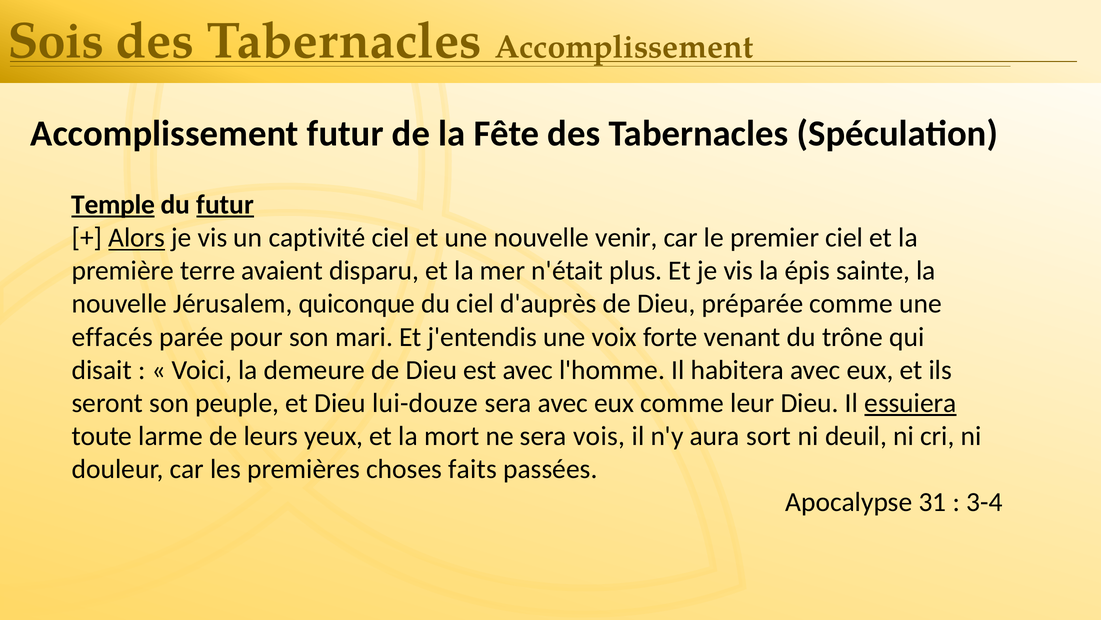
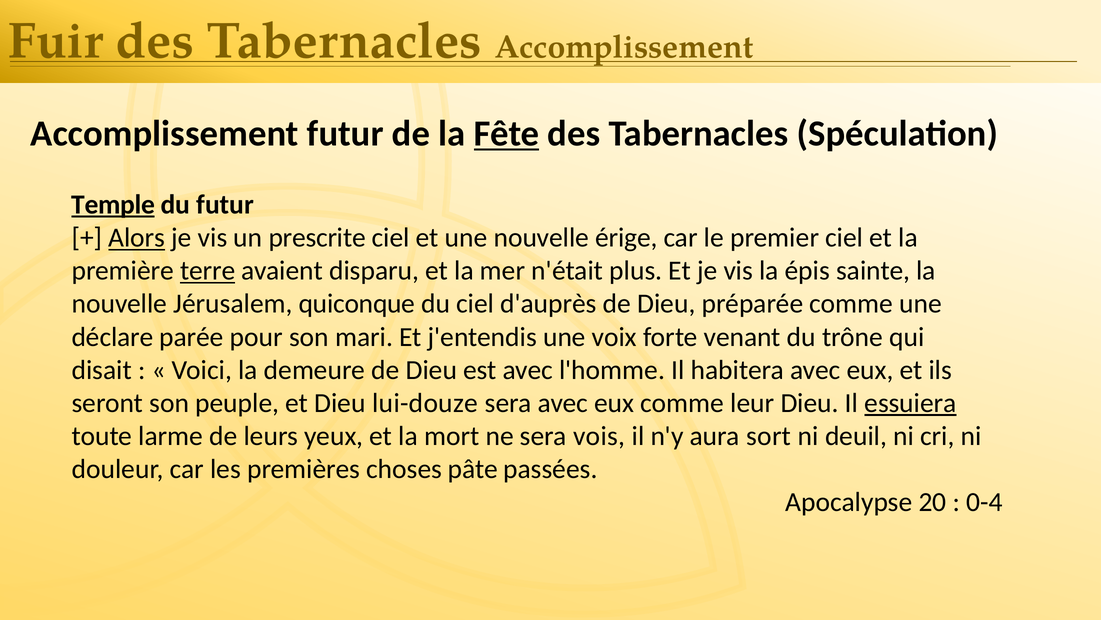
Sois: Sois -> Fuir (56, 41)
Fête underline: none -> present (507, 134)
futur underline: present -> none (225, 204)
captivité: captivité -> prescrite (317, 237)
venir: venir -> érige (626, 237)
terre underline: none -> present (208, 271)
effacés: effacés -> déclare (113, 337)
faits: faits -> pâte (473, 469)
31: 31 -> 20 (932, 502)
3-4: 3-4 -> 0-4 (984, 502)
